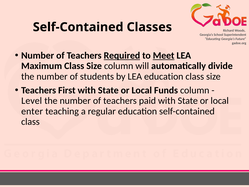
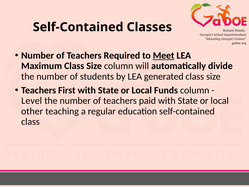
Required underline: present -> none (122, 55)
LEA education: education -> generated (164, 76)
enter: enter -> other (32, 111)
